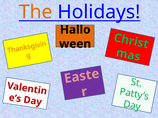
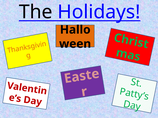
The colour: orange -> black (36, 12)
